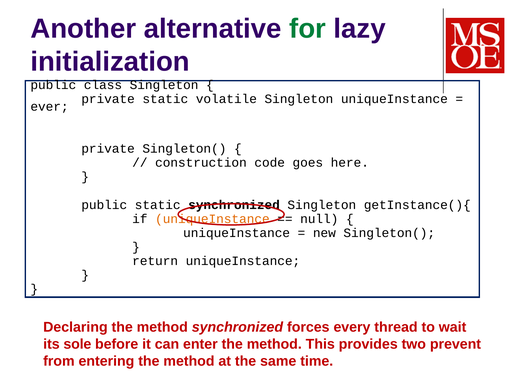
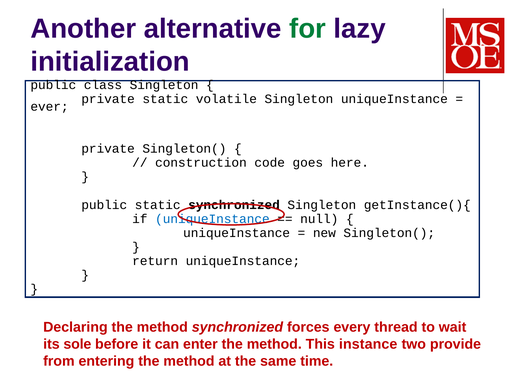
uniqueInstance colour: orange -> blue (212, 219)
provides: provides -> instance (368, 344)
prevent: prevent -> provide (455, 344)
